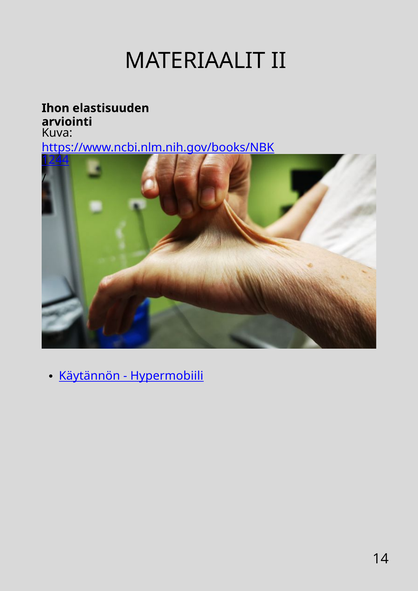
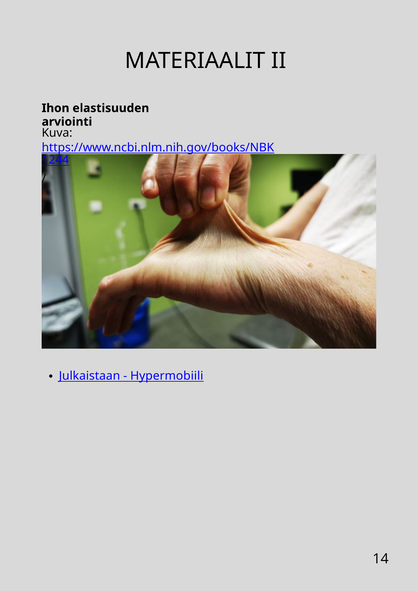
Käytännön: Käytännön -> Julkaistaan (89, 376)
